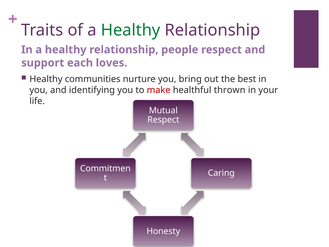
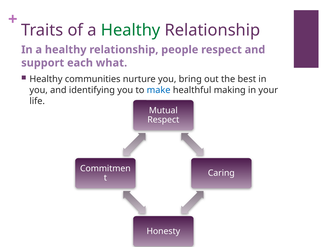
loves: loves -> what (112, 63)
make colour: red -> blue (159, 90)
thrown: thrown -> making (230, 90)
